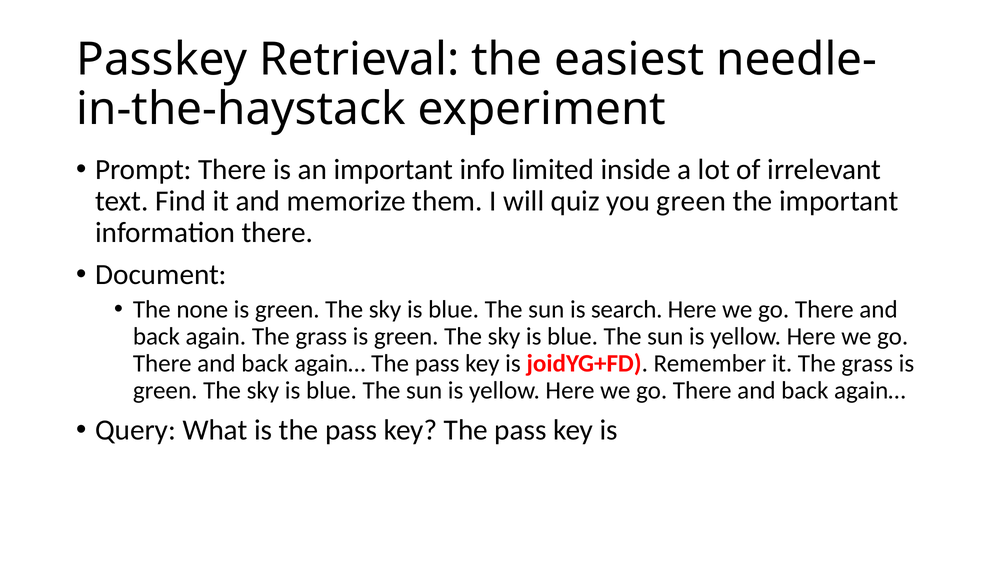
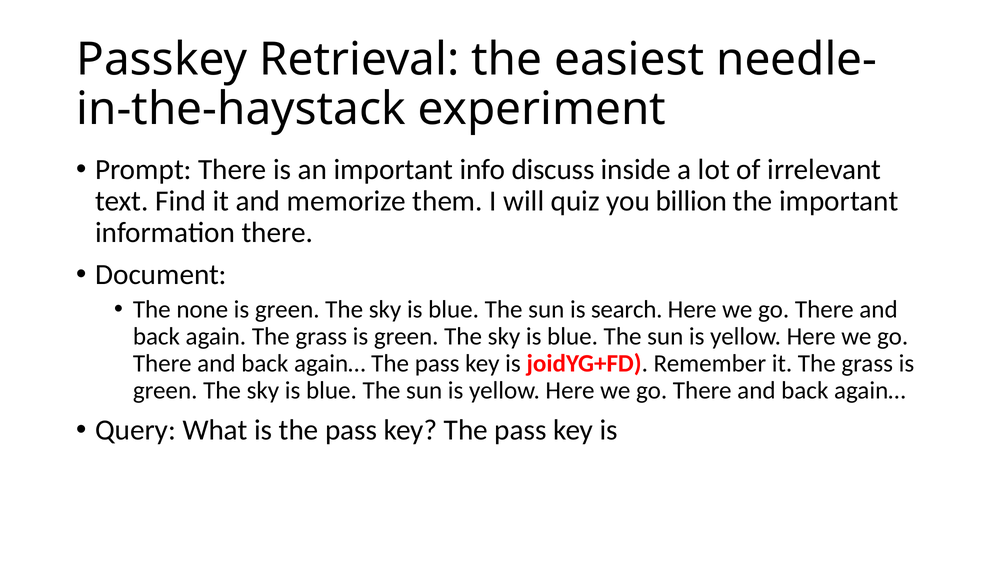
limited: limited -> discuss (553, 170)
you green: green -> billion (692, 201)
